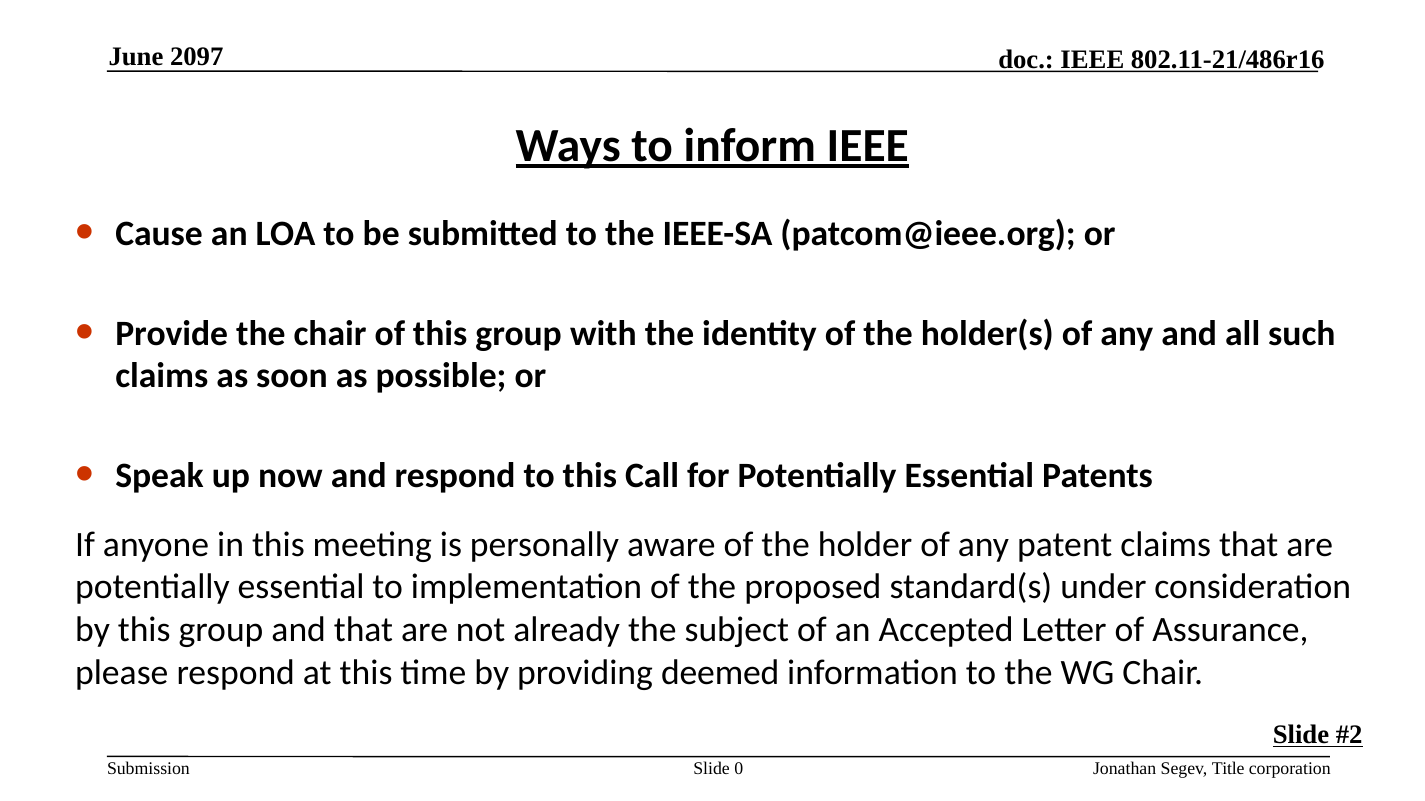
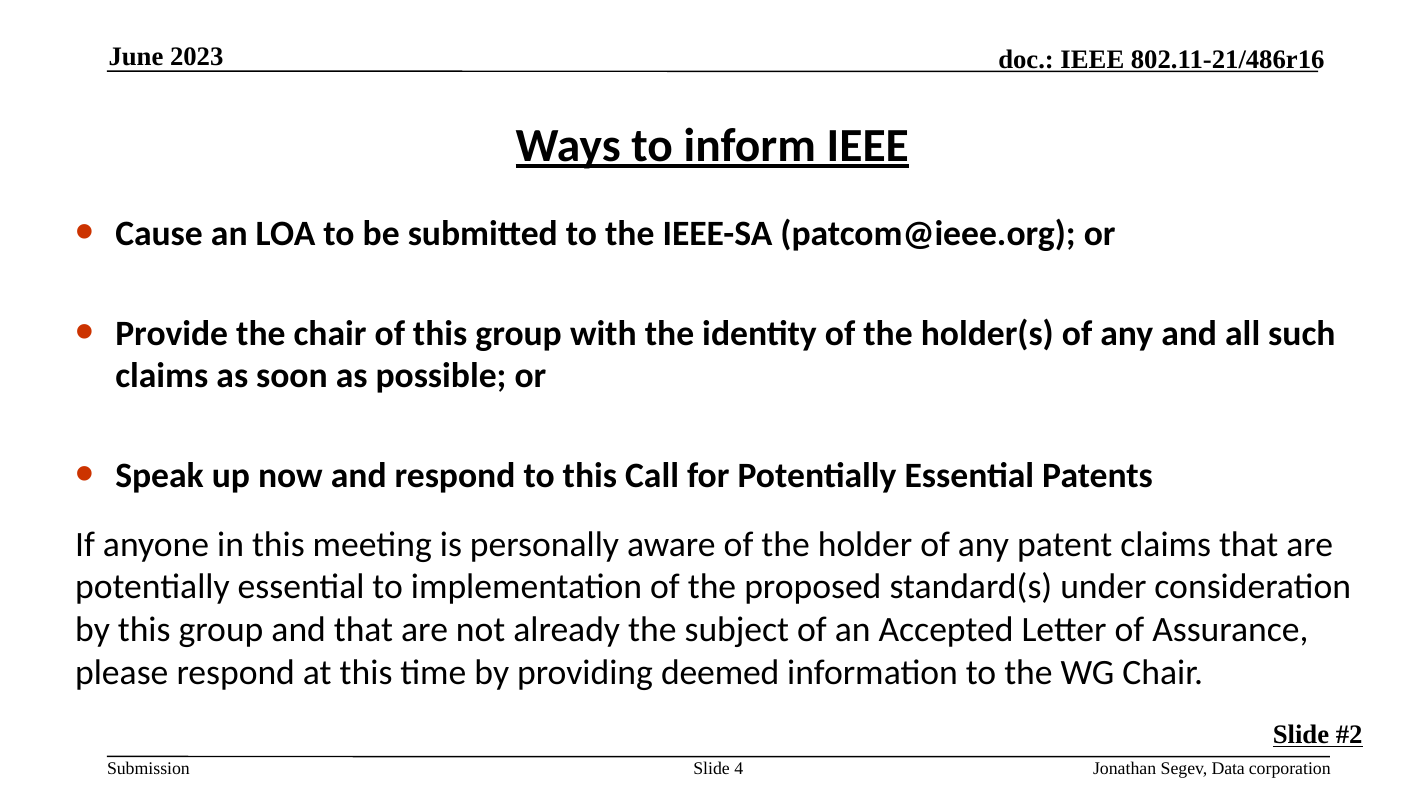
2097: 2097 -> 2023 (197, 57)
0: 0 -> 4 (739, 769)
Title: Title -> Data (1228, 769)
